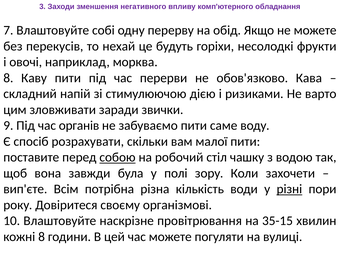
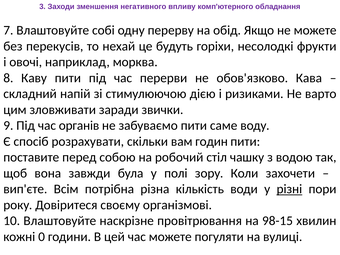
малої: малої -> годин (212, 141)
собою underline: present -> none (117, 157)
35-15: 35-15 -> 98-15 (278, 221)
кожні 8: 8 -> 0 (42, 237)
